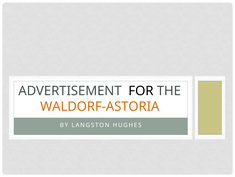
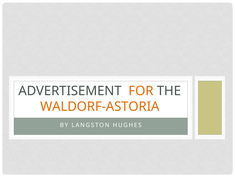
FOR colour: black -> orange (141, 91)
